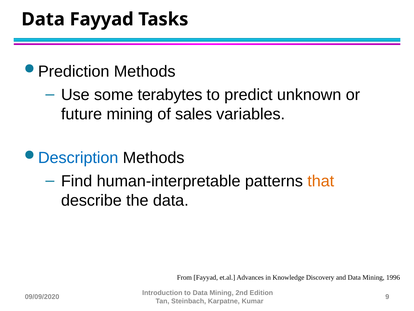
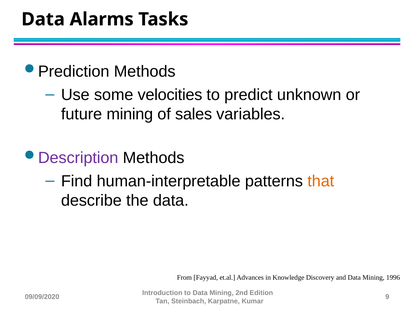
Data Fayyad: Fayyad -> Alarms (102, 19)
terabytes: terabytes -> velocities (170, 95)
Description colour: blue -> purple (78, 157)
